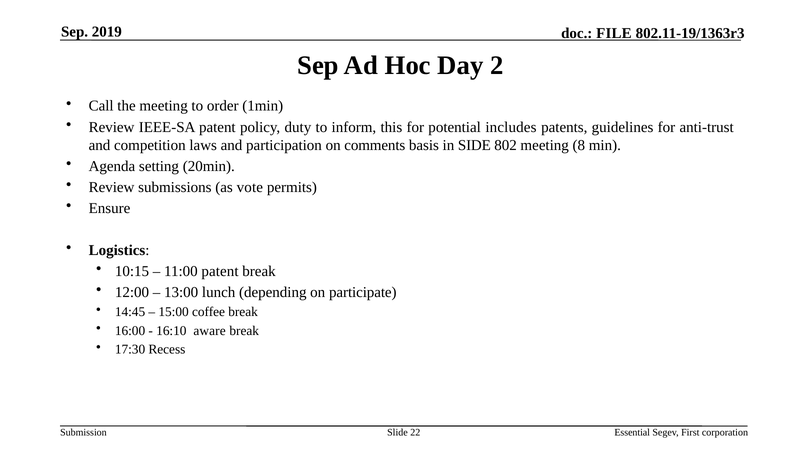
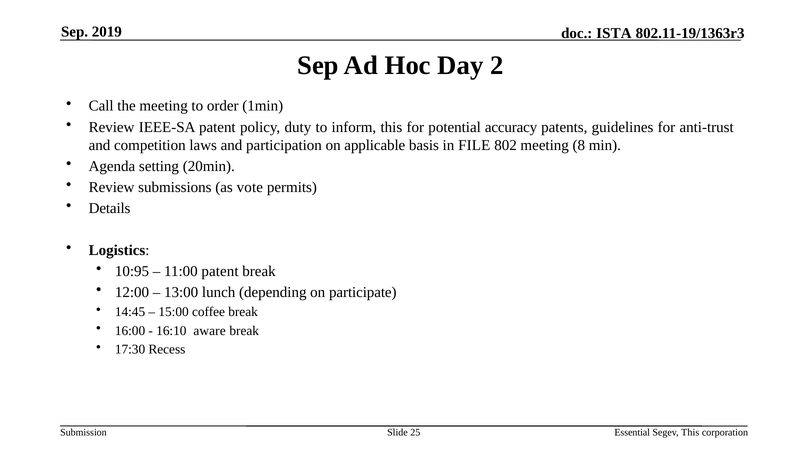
FILE: FILE -> ISTA (614, 33)
includes: includes -> accuracy (511, 127)
comments: comments -> applicable (375, 145)
SIDE: SIDE -> FILE (474, 145)
Ensure: Ensure -> Details (110, 208)
10:15: 10:15 -> 10:95 (132, 271)
22: 22 -> 25 (415, 432)
Segev First: First -> This (690, 432)
